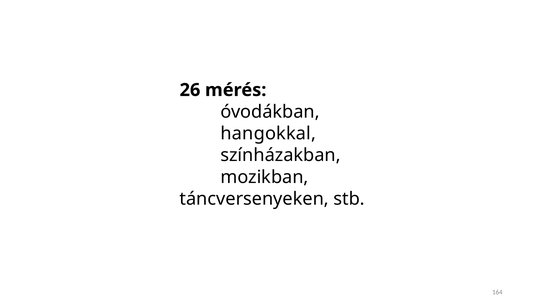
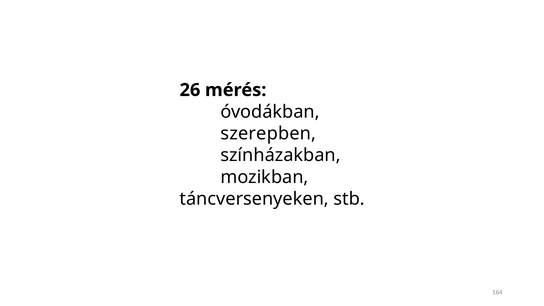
hangokkal: hangokkal -> szerepben (268, 134)
